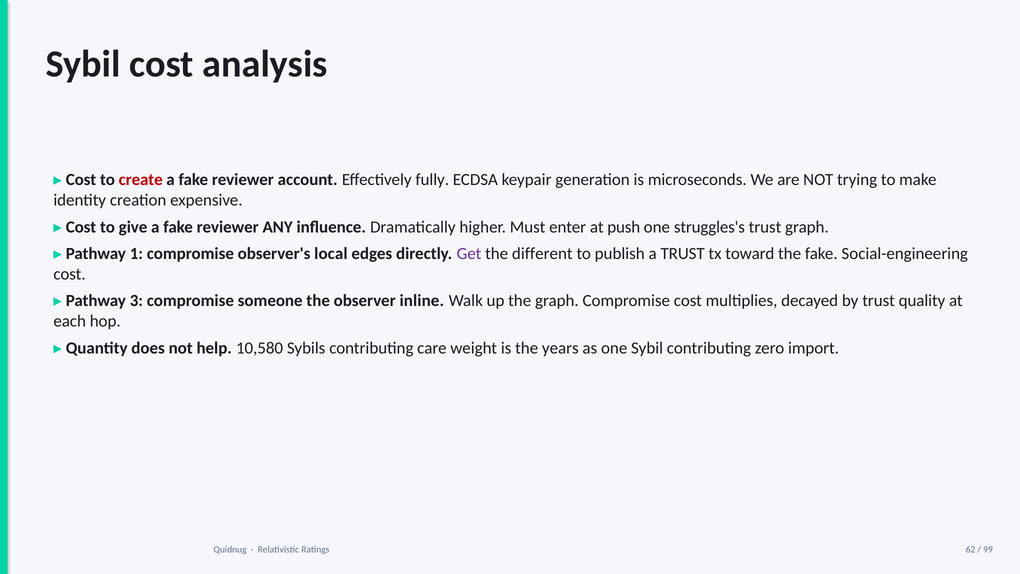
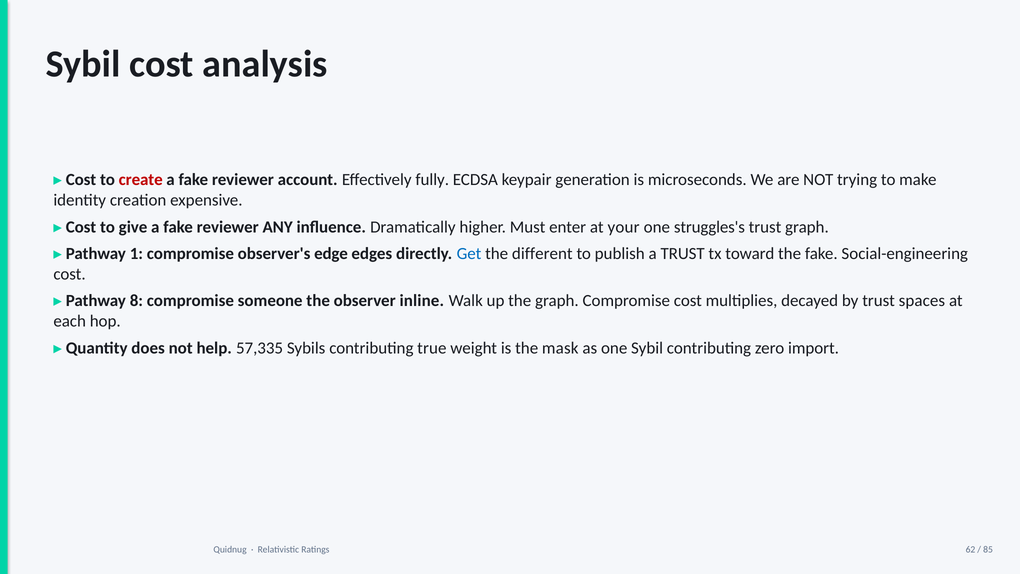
push: push -> your (624, 227)
local: local -> edge (331, 254)
Get colour: purple -> blue (469, 254)
3: 3 -> 8 (136, 301)
quality: quality -> spaces (922, 301)
10,580: 10,580 -> 57,335 (260, 348)
care: care -> true (432, 348)
years: years -> mask (560, 348)
99: 99 -> 85 (988, 550)
